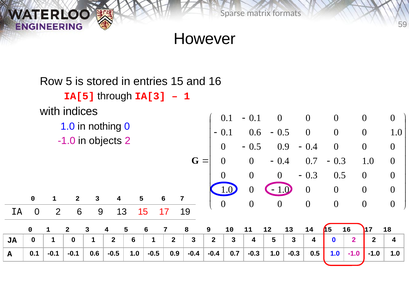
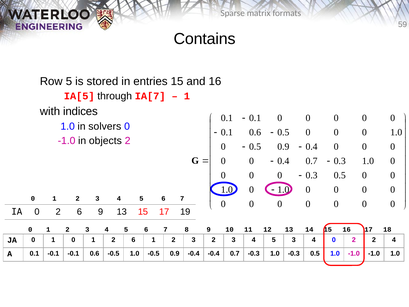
However: However -> Contains (205, 39)
IA[3: IA[3 -> IA[7 (150, 96)
nothing: nothing -> solvers (105, 126)
